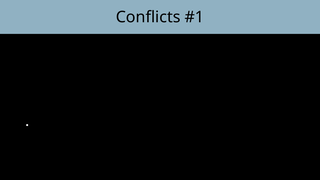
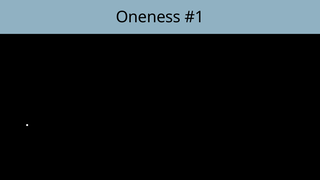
Conflicts: Conflicts -> Oneness (148, 17)
